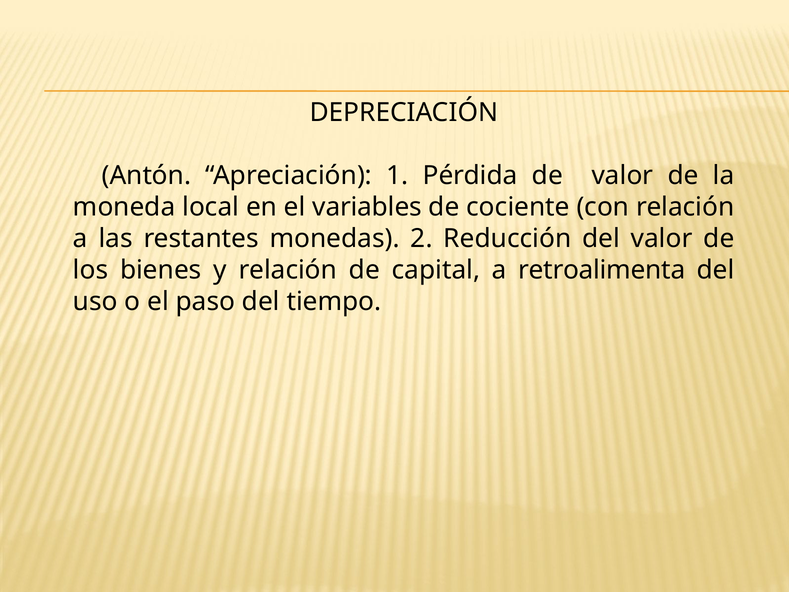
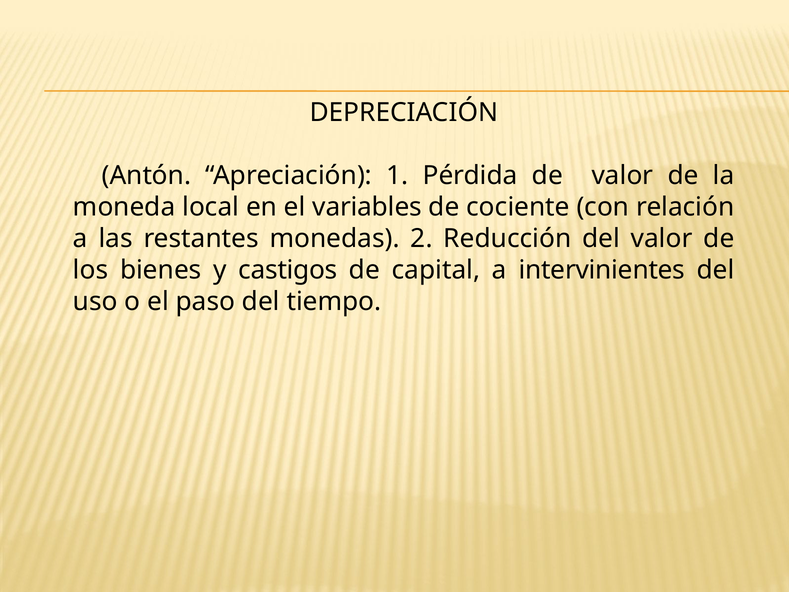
y relación: relación -> castigos (288, 270)
retroalimenta: retroalimenta -> intervinientes (602, 270)
